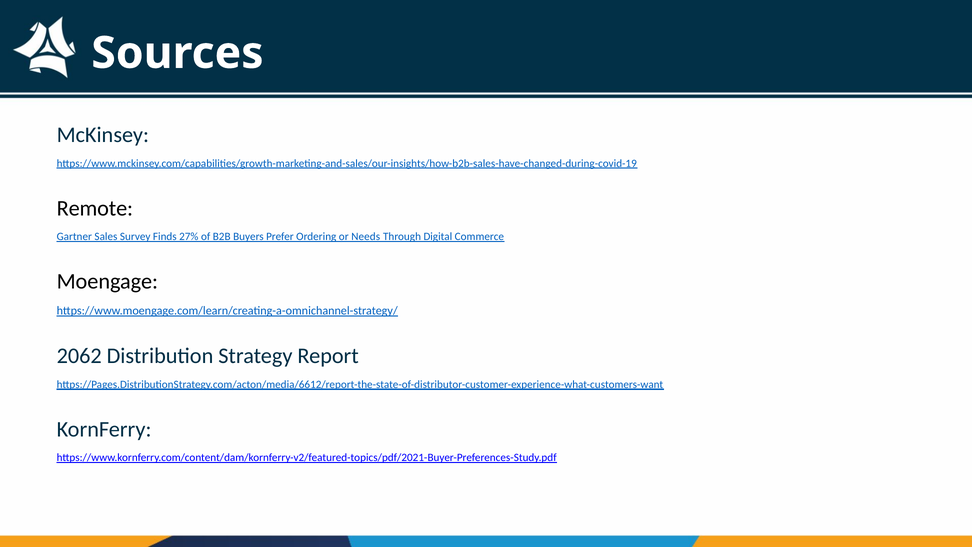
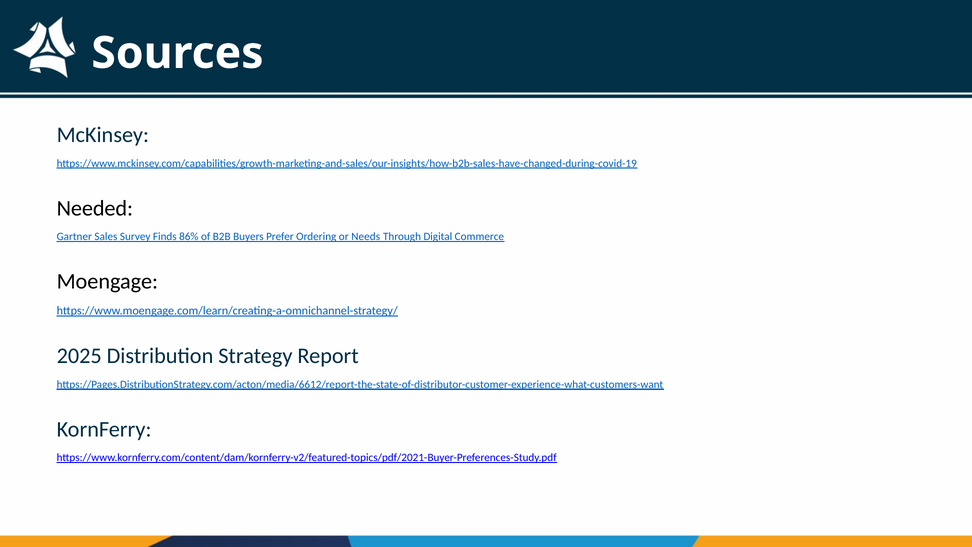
Remote: Remote -> Needed (95, 208)
27%: 27% -> 86% (189, 237)
2062: 2062 -> 2025 (79, 356)
